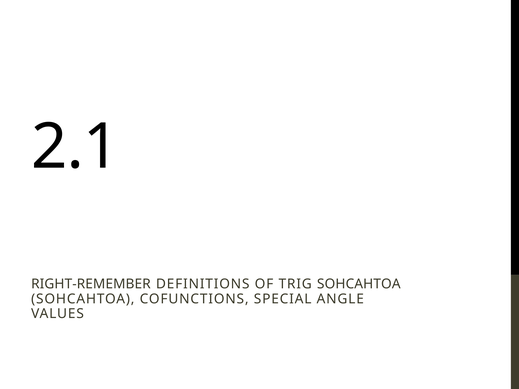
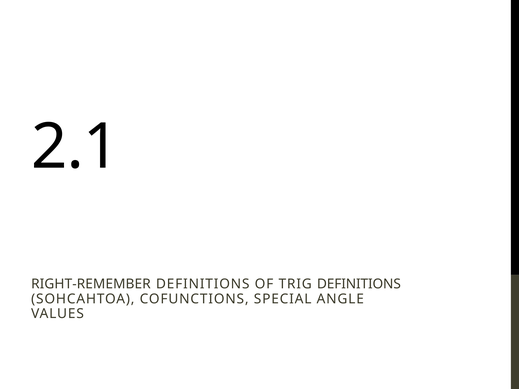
TRIG SOHCAHTOA: SOHCAHTOA -> DEFINITIONS (359, 284)
